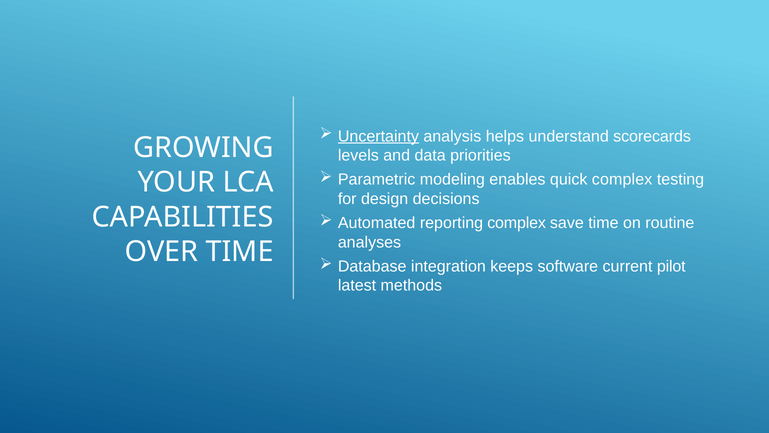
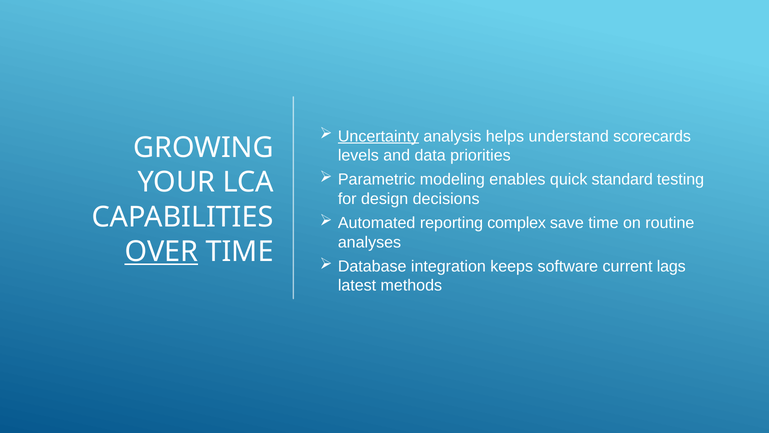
quick complex: complex -> standard (622, 179)
OVER underline: none -> present (162, 251)
pilot: pilot -> lags (671, 266)
